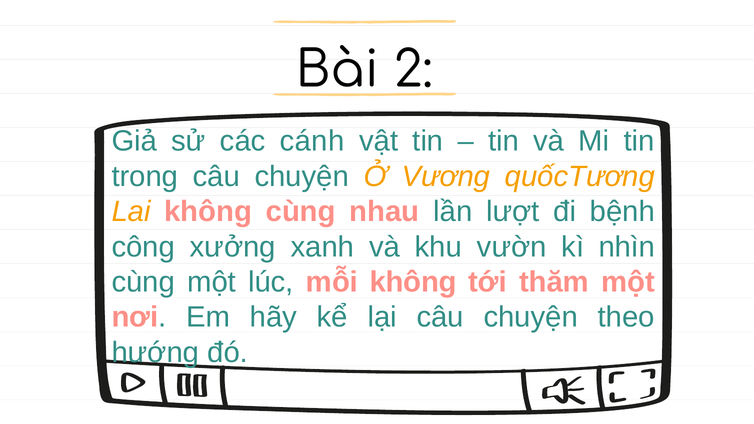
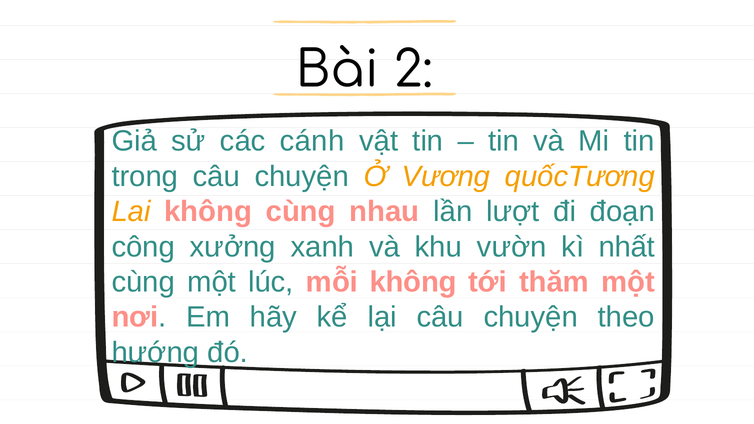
bệnh: bệnh -> đoạn (622, 212)
nhìn: nhìn -> nhất (627, 247)
